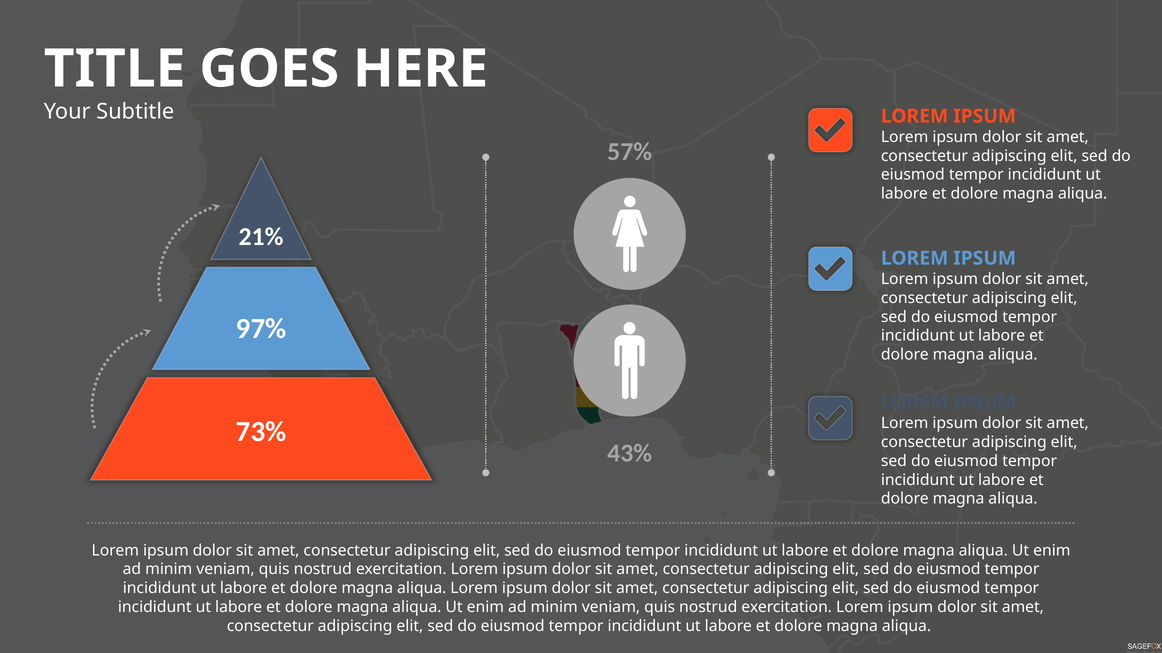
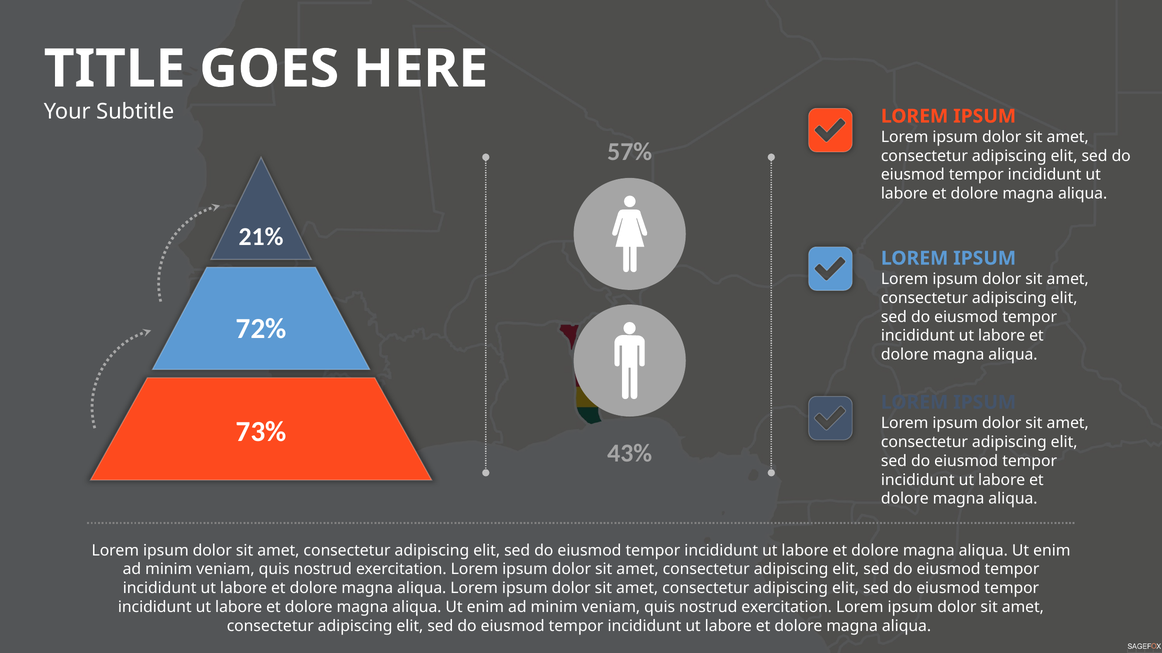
97%: 97% -> 72% (261, 329)
